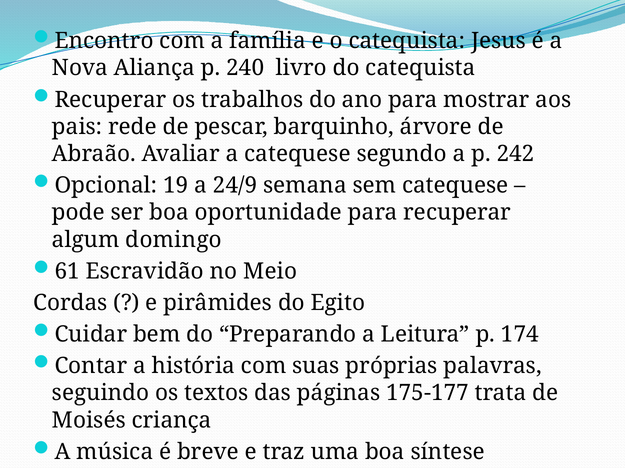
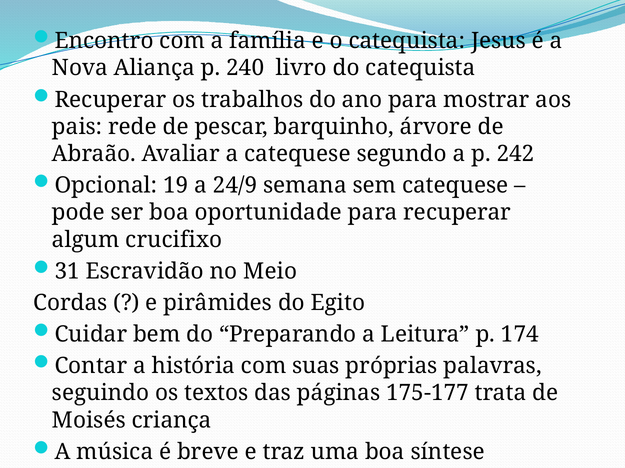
domingo: domingo -> crucifixo (174, 240)
61: 61 -> 31 (67, 272)
